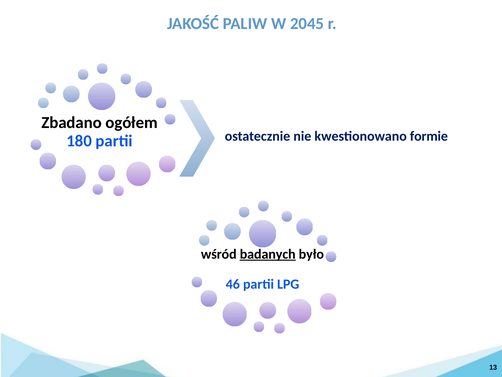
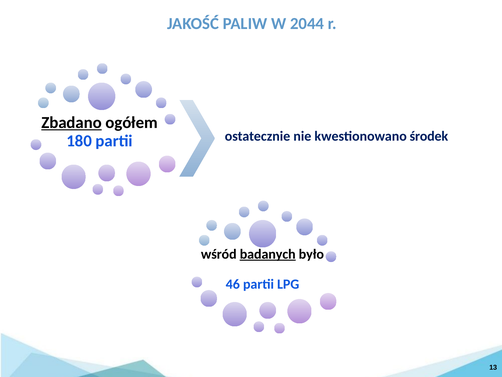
2045: 2045 -> 2044 (307, 24)
Zbadano underline: none -> present (72, 123)
formie: formie -> środek (429, 136)
